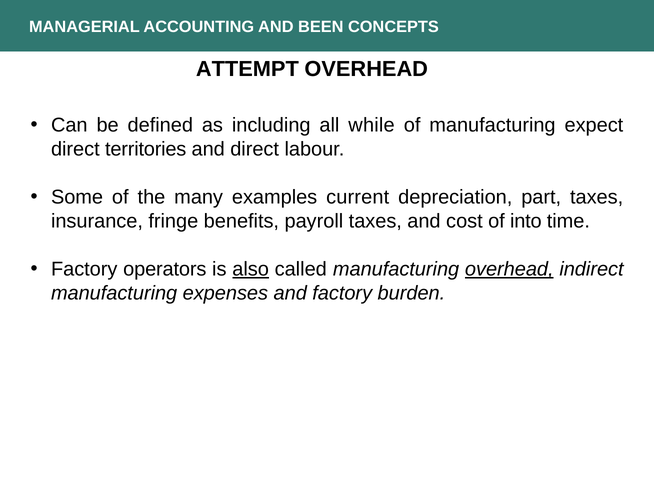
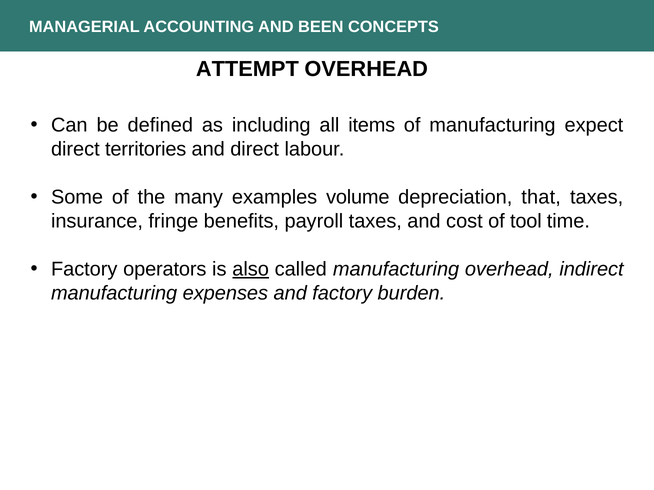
while: while -> items (372, 126)
current: current -> volume (358, 197)
part: part -> that (541, 197)
into: into -> tool (526, 221)
overhead underline: present -> none (509, 269)
